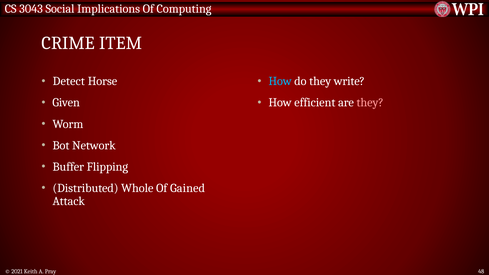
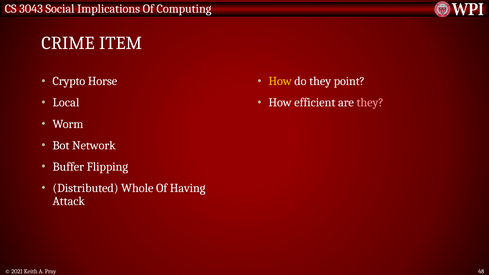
Detect: Detect -> Crypto (69, 81)
How colour: light blue -> yellow (280, 81)
write: write -> point (349, 81)
Given: Given -> Local (66, 103)
Gained: Gained -> Having (188, 188)
